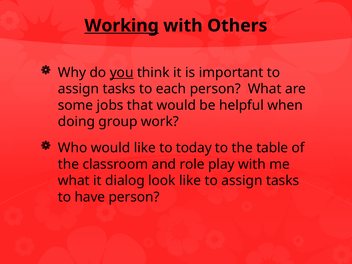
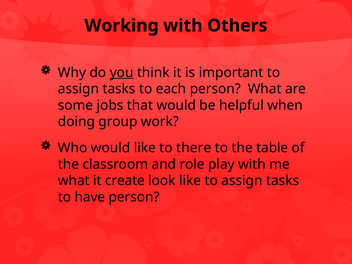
Working underline: present -> none (122, 26)
today: today -> there (194, 148)
dialog: dialog -> create (125, 181)
